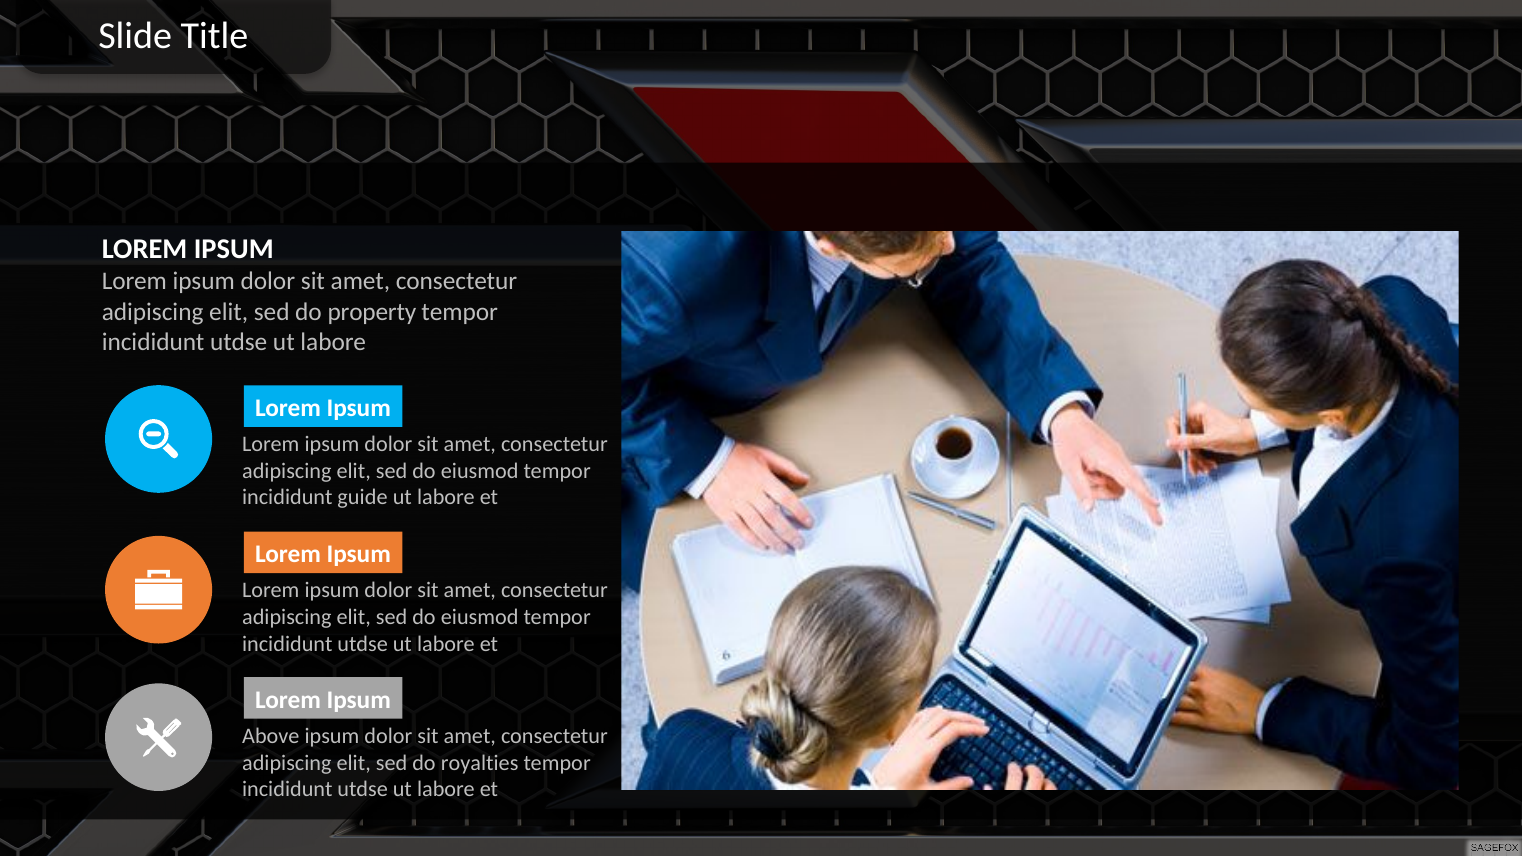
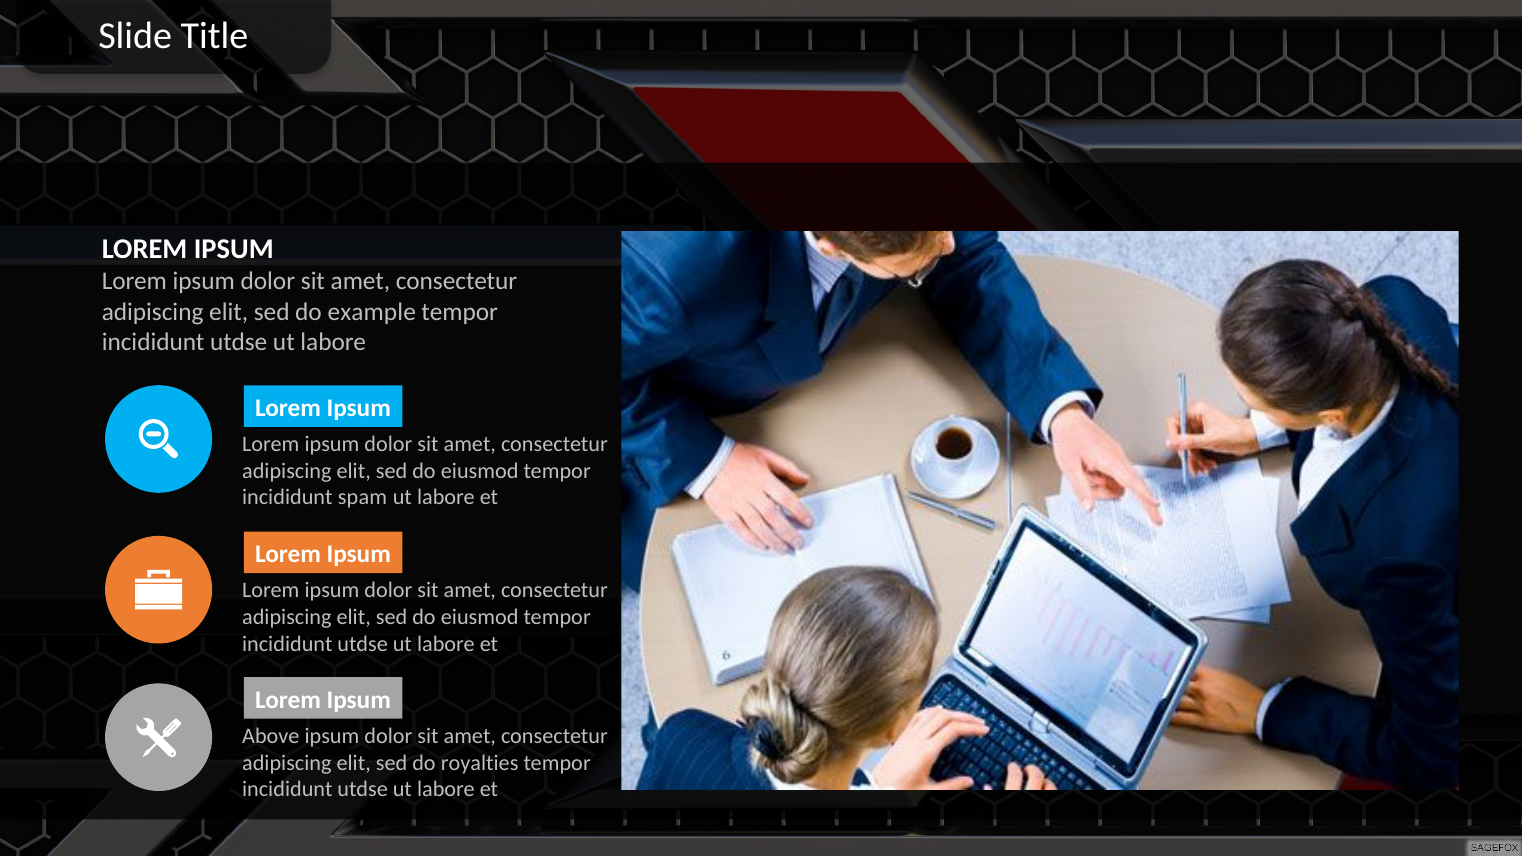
property: property -> example (372, 312)
guide: guide -> spam (363, 498)
